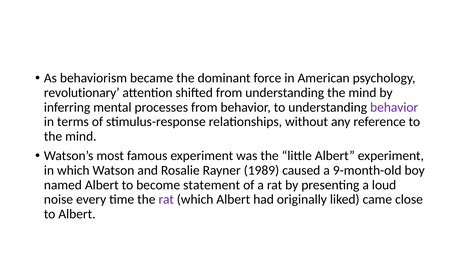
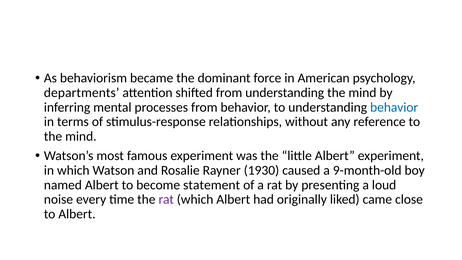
revolutionary: revolutionary -> departments (82, 93)
behavior colour: purple -> blue (394, 107)
1989: 1989 -> 1930 (261, 170)
